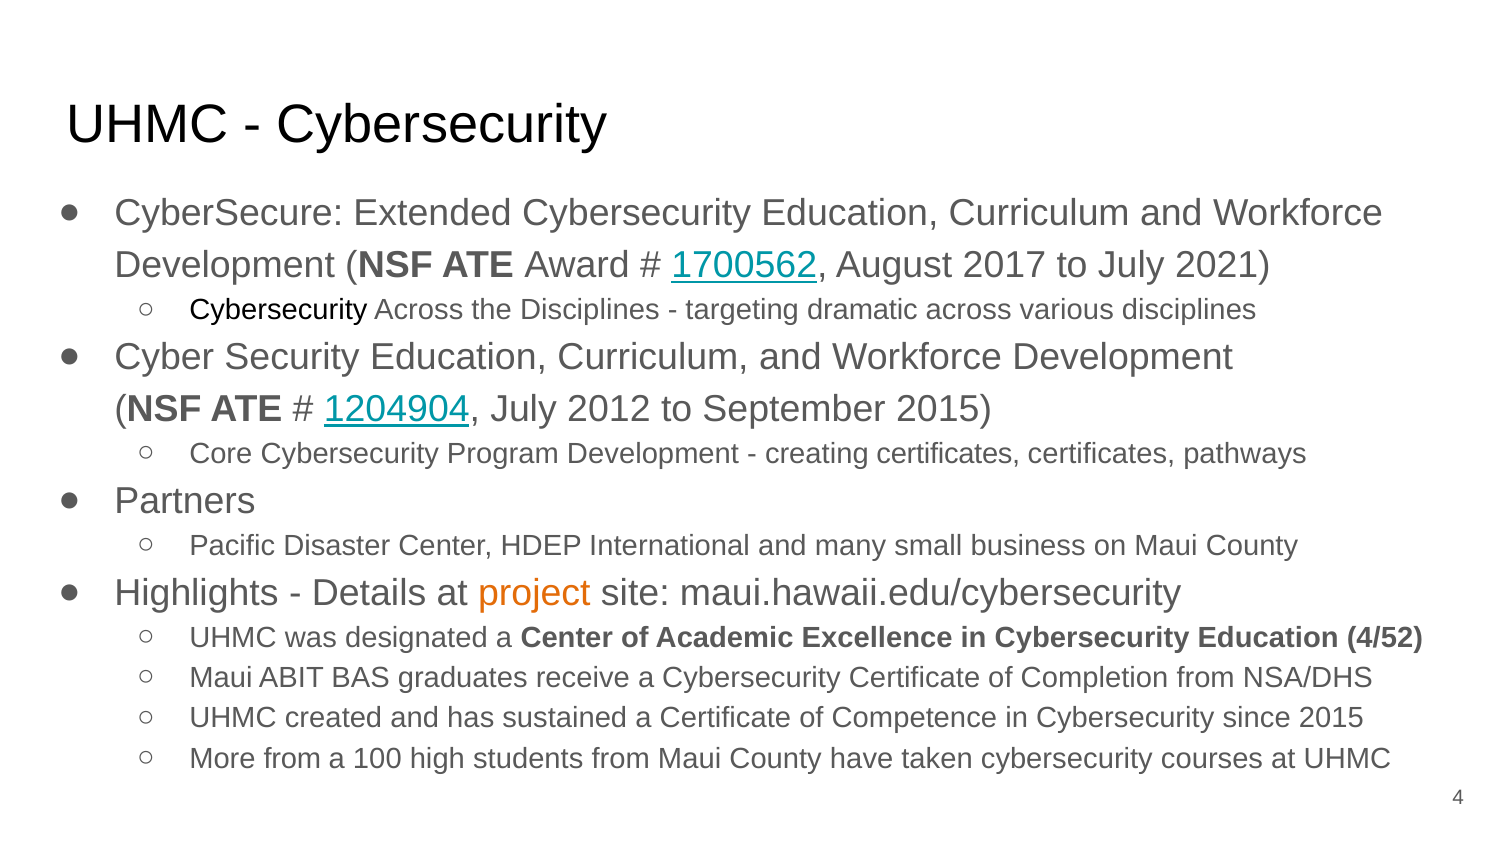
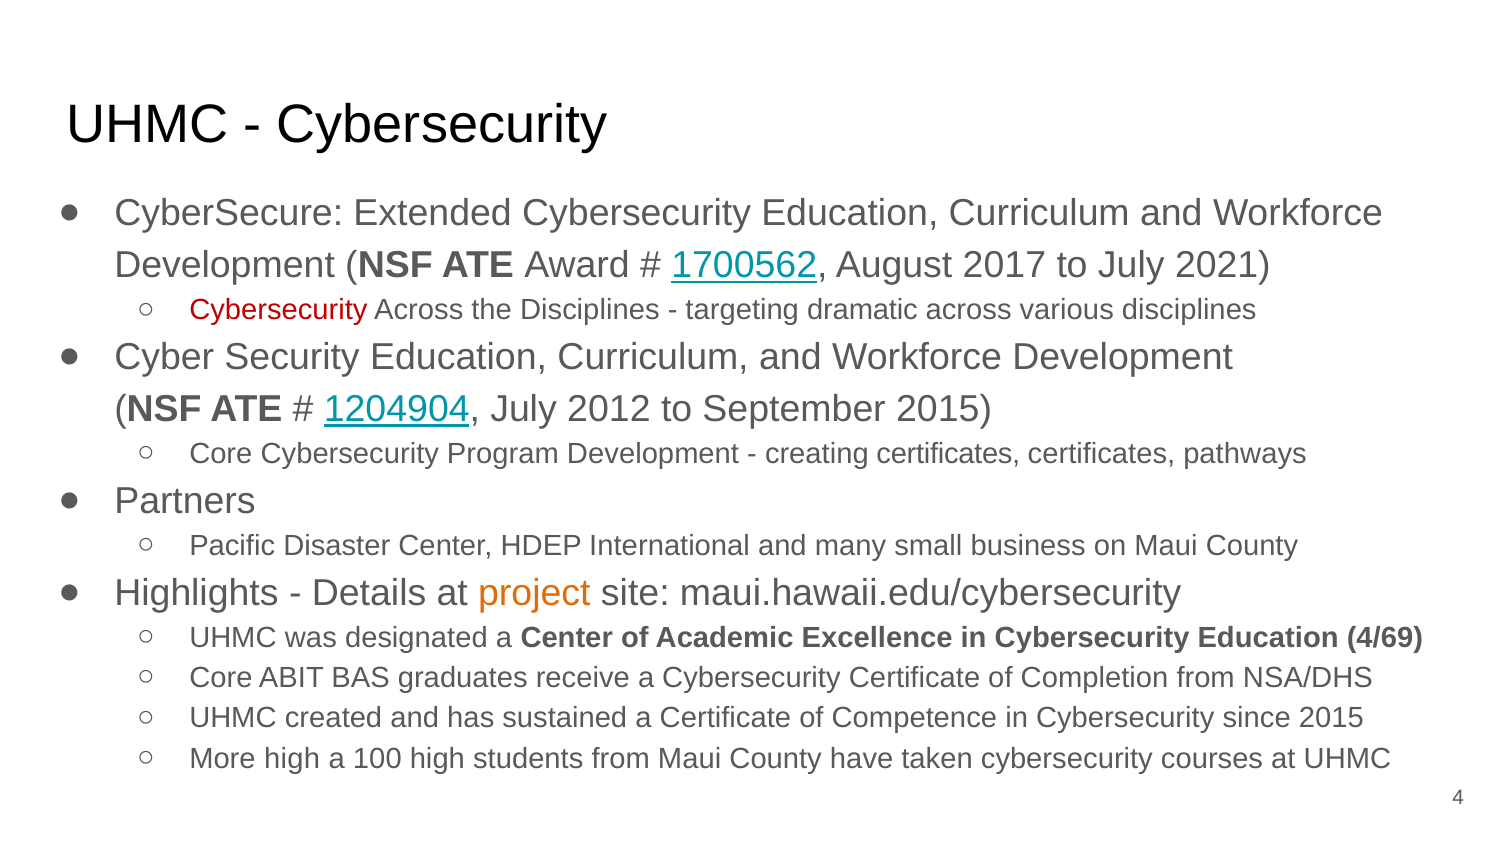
Cybersecurity colour: black -> red (278, 310)
4/52: 4/52 -> 4/69 (1385, 638)
Maui: Maui -> Core (221, 678)
More from: from -> high (292, 759)
